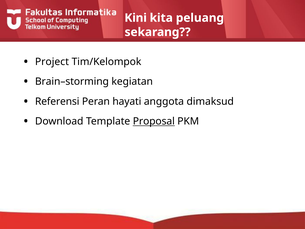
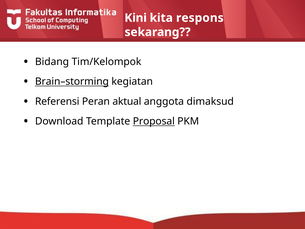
peluang: peluang -> respons (200, 18)
Project: Project -> Bidang (52, 62)
Brain–storming underline: none -> present (72, 82)
hayati: hayati -> aktual (127, 101)
